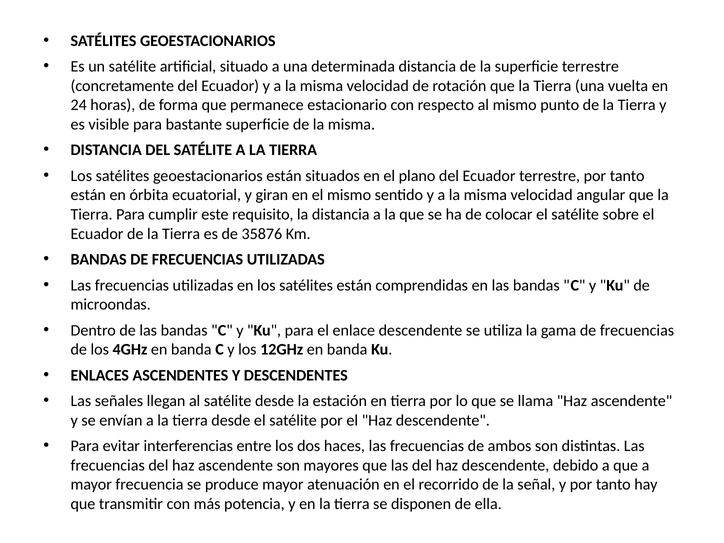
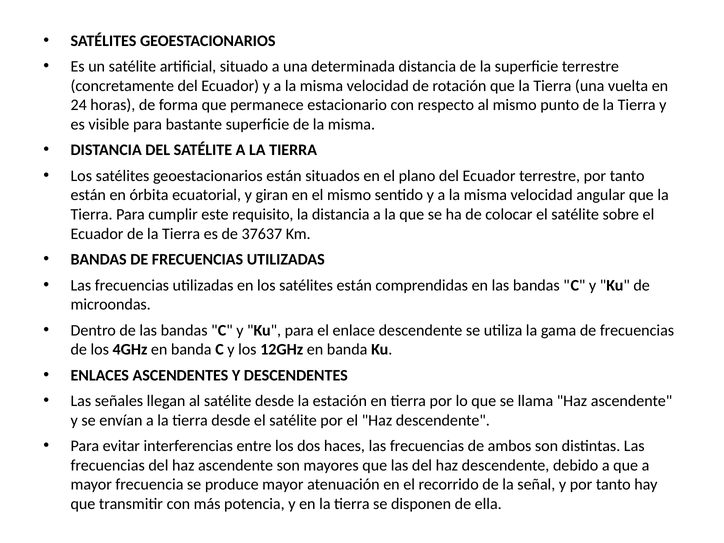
35876: 35876 -> 37637 (262, 234)
